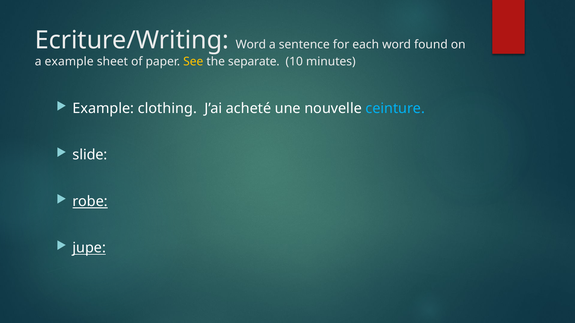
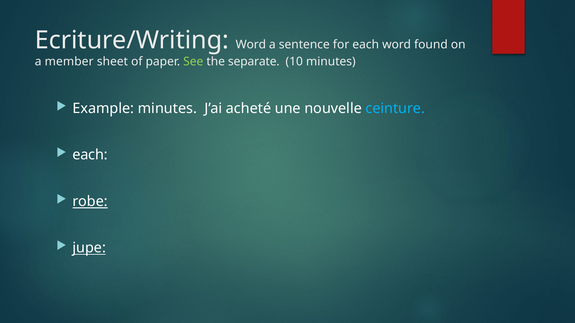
a example: example -> member (69, 62)
See colour: yellow -> light green (193, 62)
Example clothing: clothing -> minutes (167, 109)
slide: slide -> each (90, 155)
